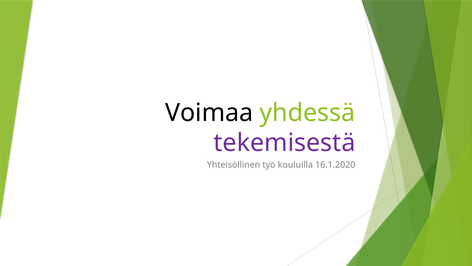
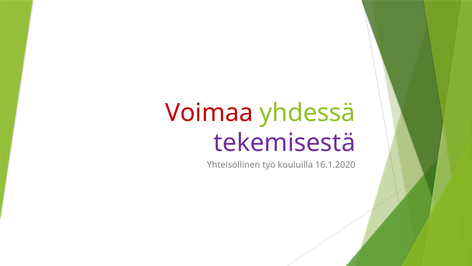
Voimaa colour: black -> red (209, 113)
